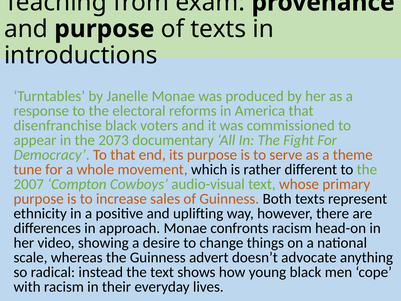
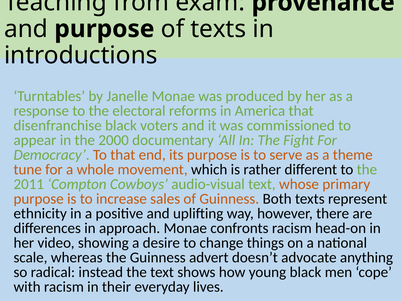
2073: 2073 -> 2000 (114, 140)
2007: 2007 -> 2011 (29, 184)
